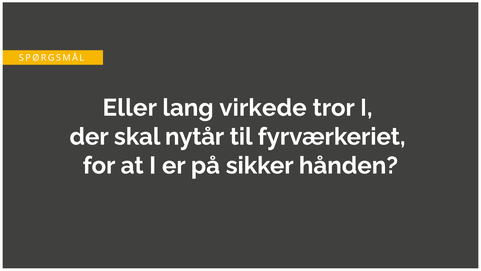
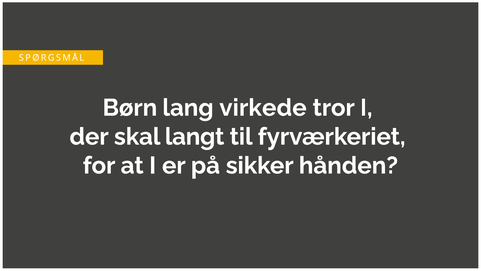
Eller: Eller -> Børn (130, 108)
nytår: nytår -> langt (195, 136)
